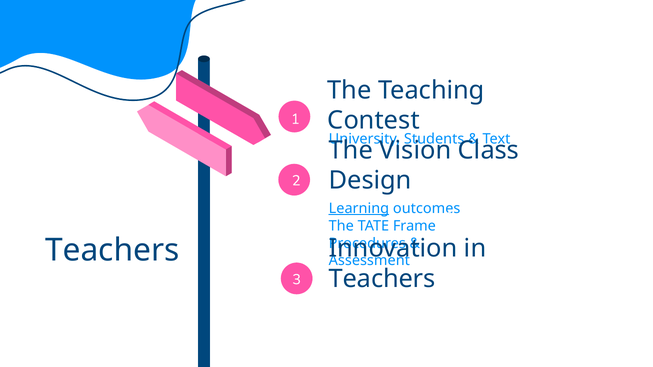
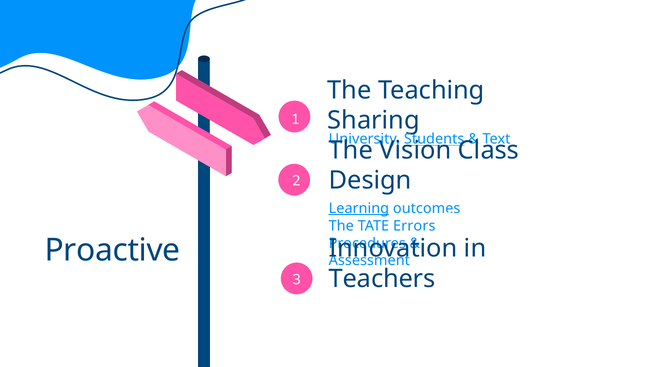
Contest: Contest -> Sharing (374, 121)
Students underline: none -> present (434, 139)
Frame: Frame -> Errors (414, 226)
Teachers: Teachers -> Proactive (112, 250)
